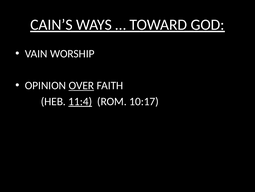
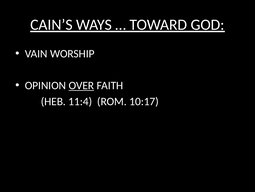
11:4 underline: present -> none (80, 101)
